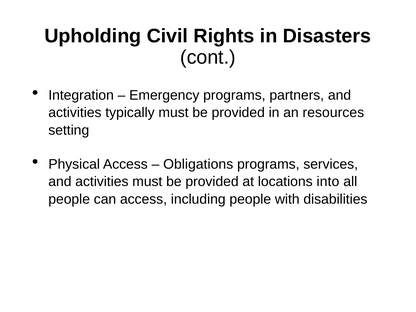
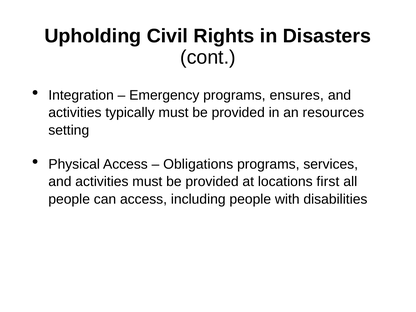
partners: partners -> ensures (297, 95)
into: into -> first (328, 182)
